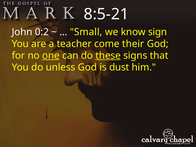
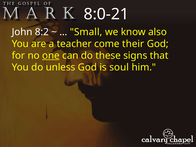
8:5-21: 8:5-21 -> 8:0-21 (106, 14)
0:2: 0:2 -> 8:2 (42, 32)
sign: sign -> also (157, 32)
these underline: present -> none (108, 56)
dust: dust -> soul (119, 67)
